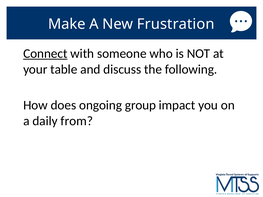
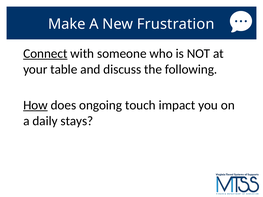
How underline: none -> present (35, 105)
group: group -> touch (140, 105)
from: from -> stays (77, 121)
